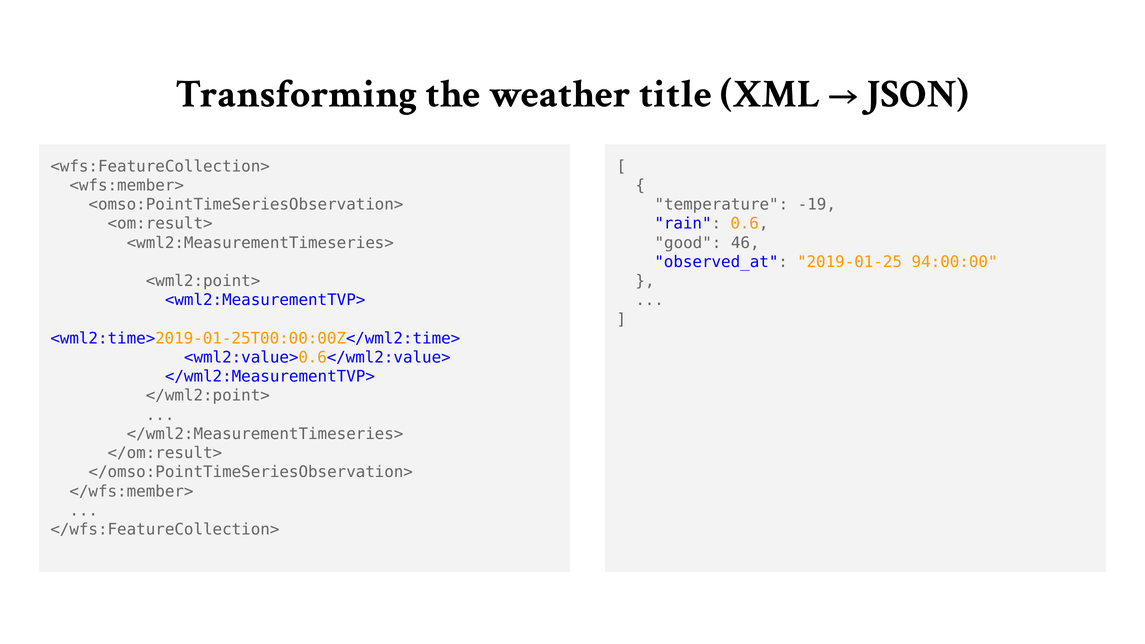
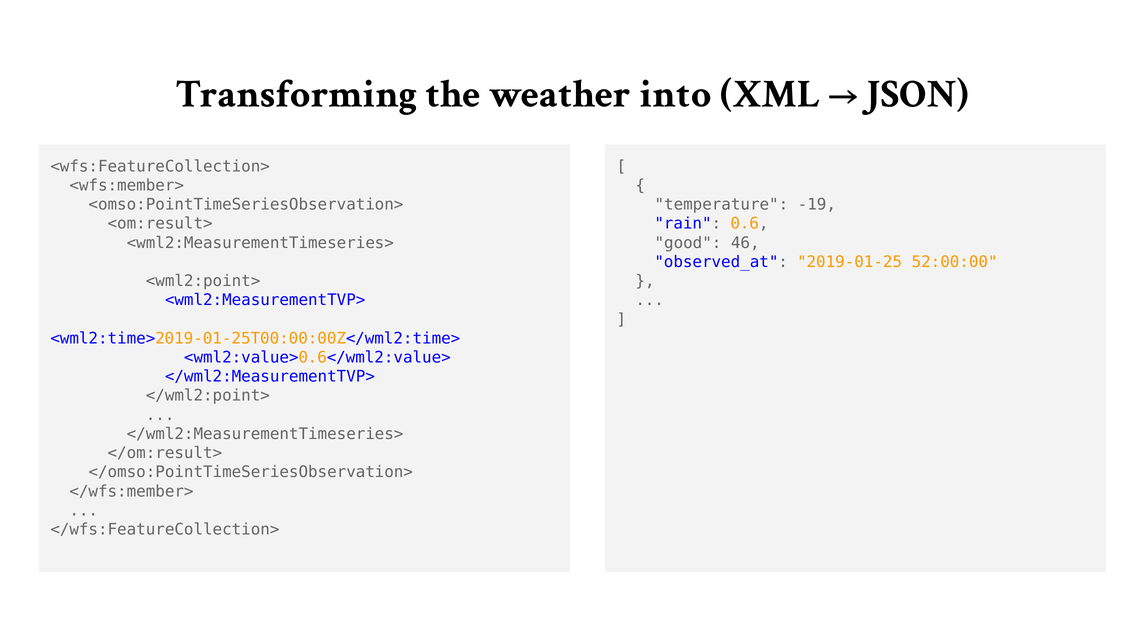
title: title -> into (675, 94)
94:00:00: 94:00:00 -> 52:00:00 (955, 262)
